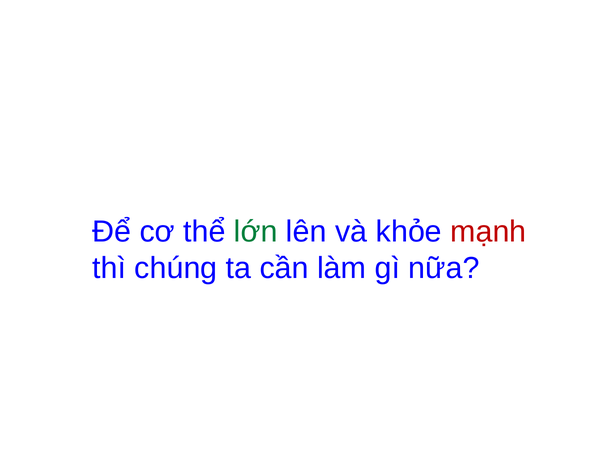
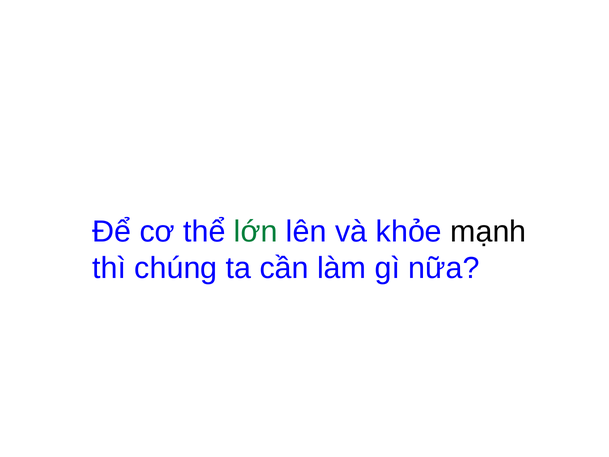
mạnh colour: red -> black (488, 231)
